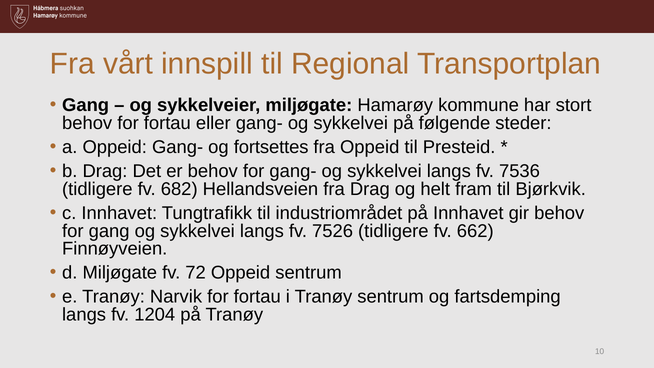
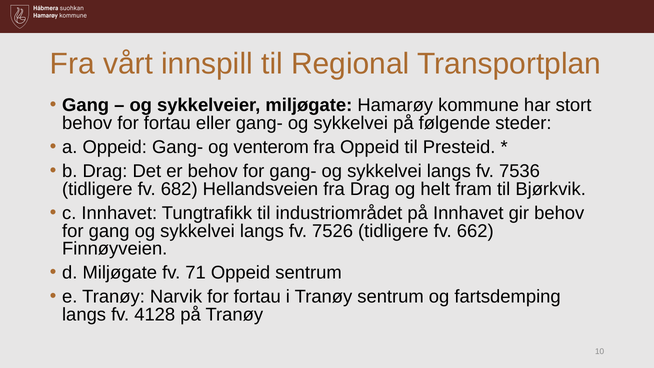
fortsettes: fortsettes -> venterom (271, 147)
72: 72 -> 71 (196, 273)
1204: 1204 -> 4128 (155, 315)
